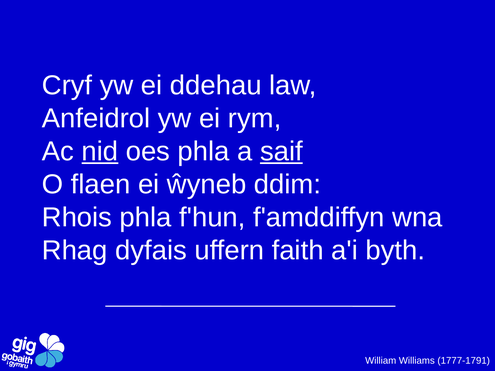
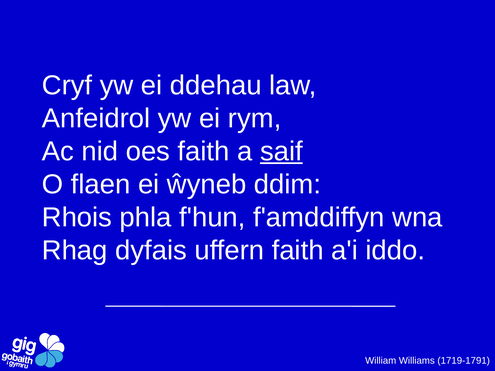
nid underline: present -> none (100, 152)
oes phla: phla -> faith (204, 152)
byth: byth -> iddo (395, 251)
1777-1791: 1777-1791 -> 1719-1791 (464, 361)
